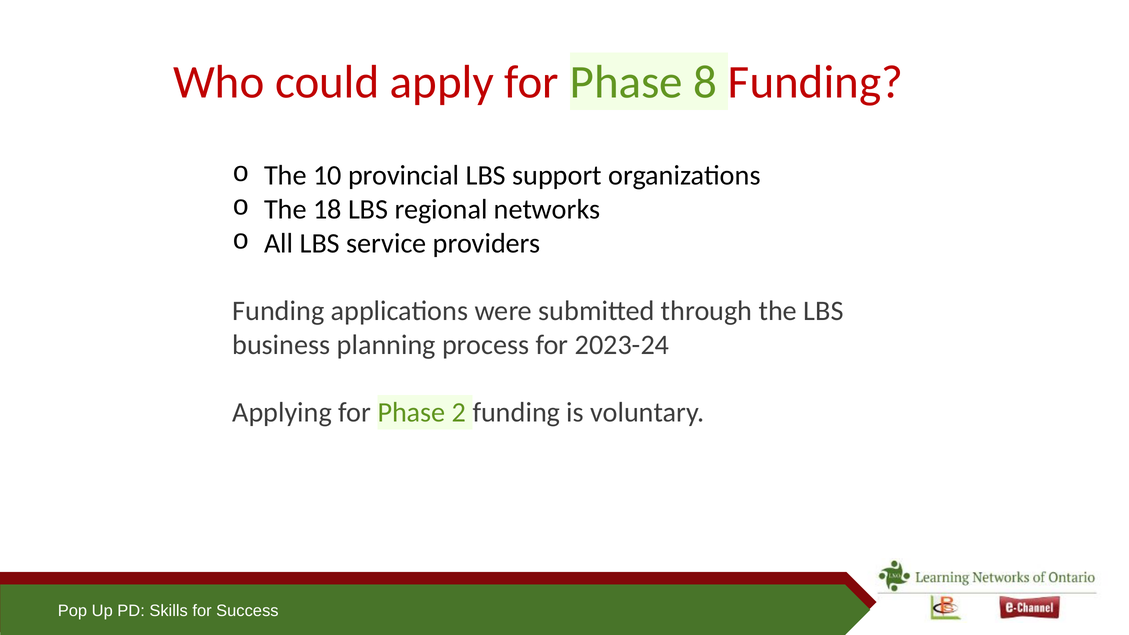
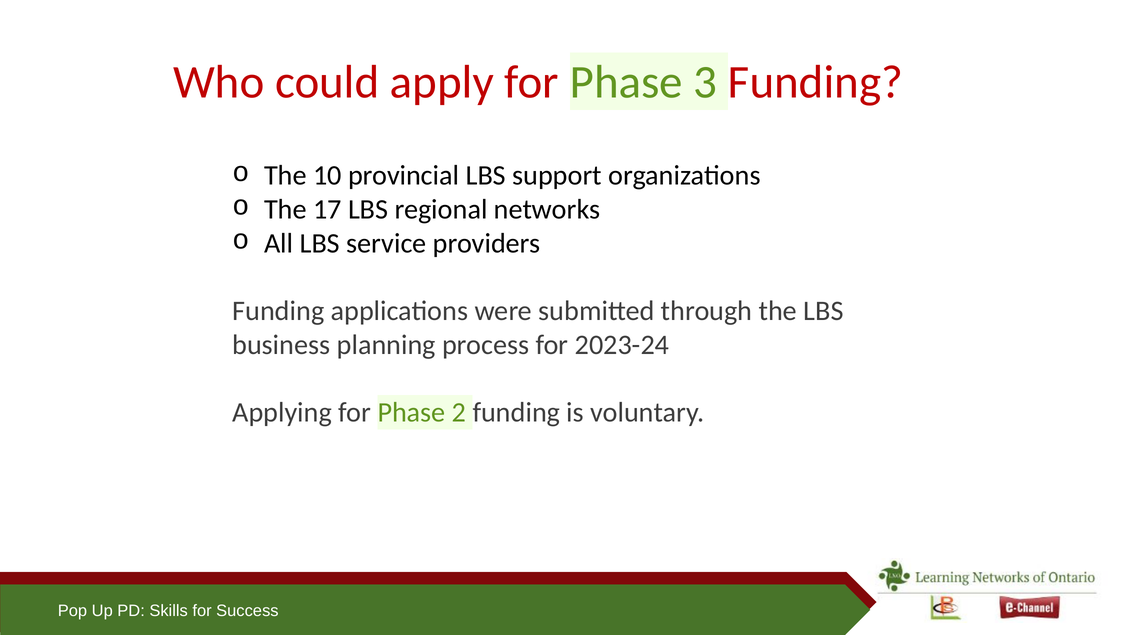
8: 8 -> 3 (705, 82)
18: 18 -> 17 (327, 209)
